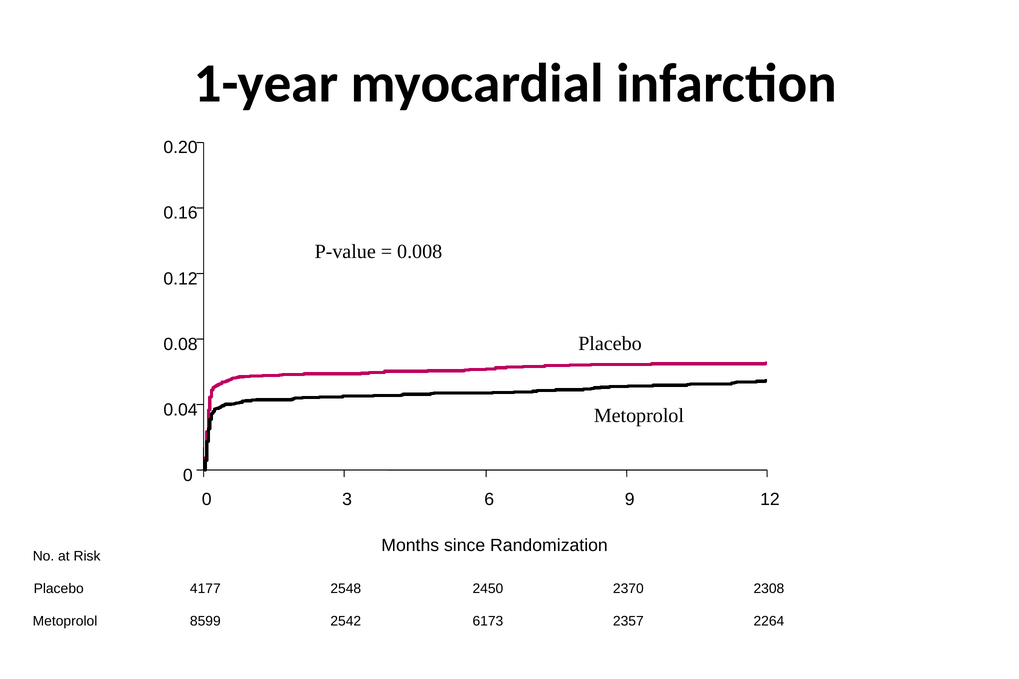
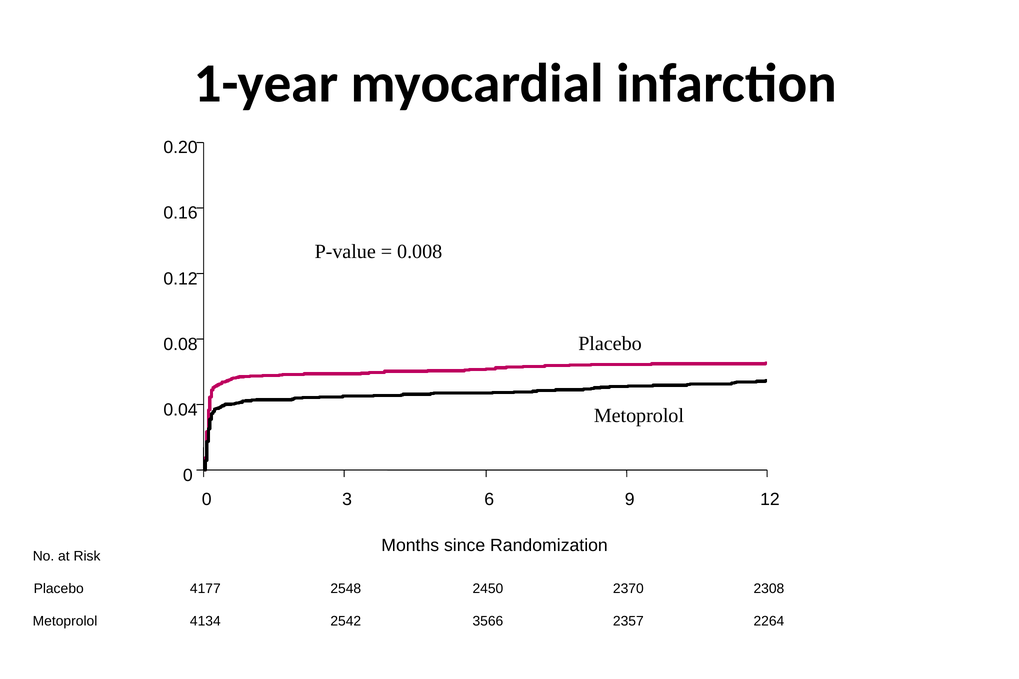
8599: 8599 -> 4134 (205, 622)
6173: 6173 -> 3566 (488, 622)
